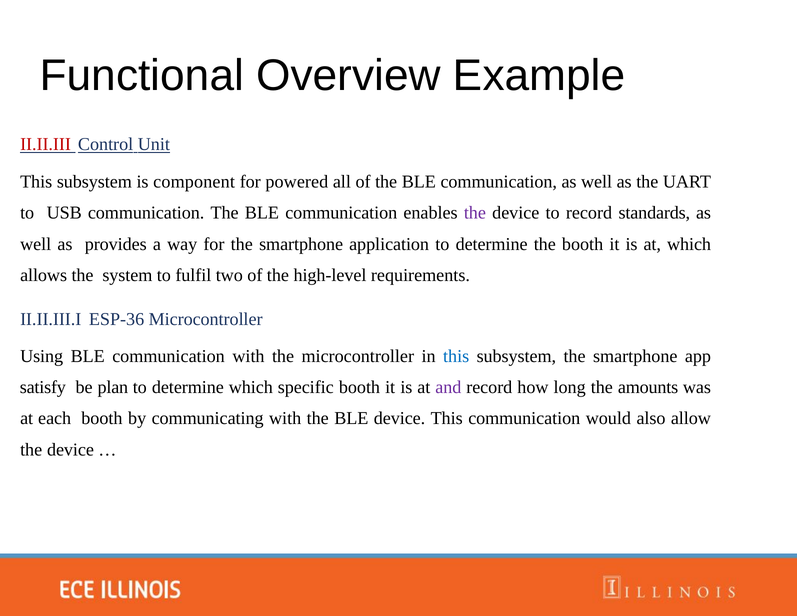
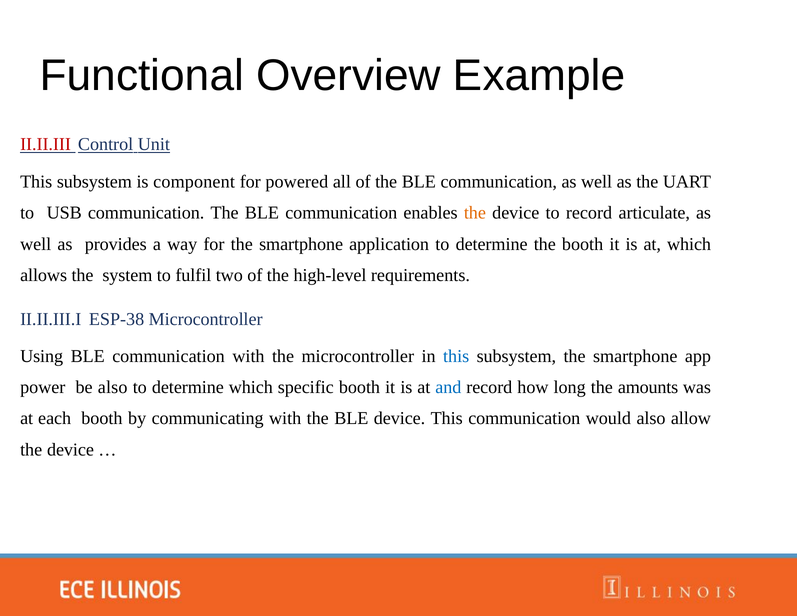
the colour: purple -> orange (475, 213)
standards: standards -> articulate (654, 213)
ESP-36: ESP-36 -> ESP-38 (117, 319)
satisfy: satisfy -> power (43, 387)
be plan: plan -> also (113, 387)
and colour: purple -> blue (448, 387)
